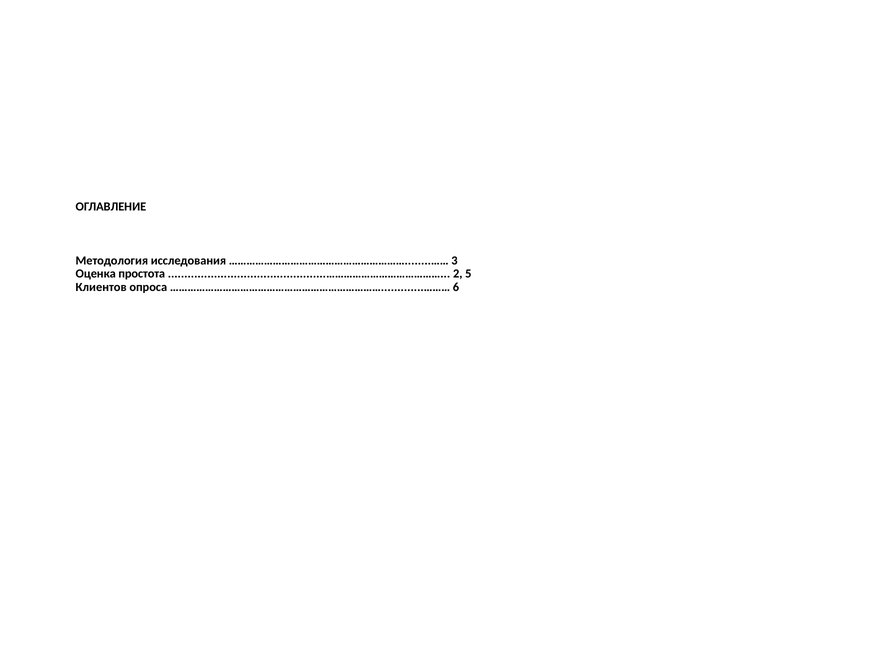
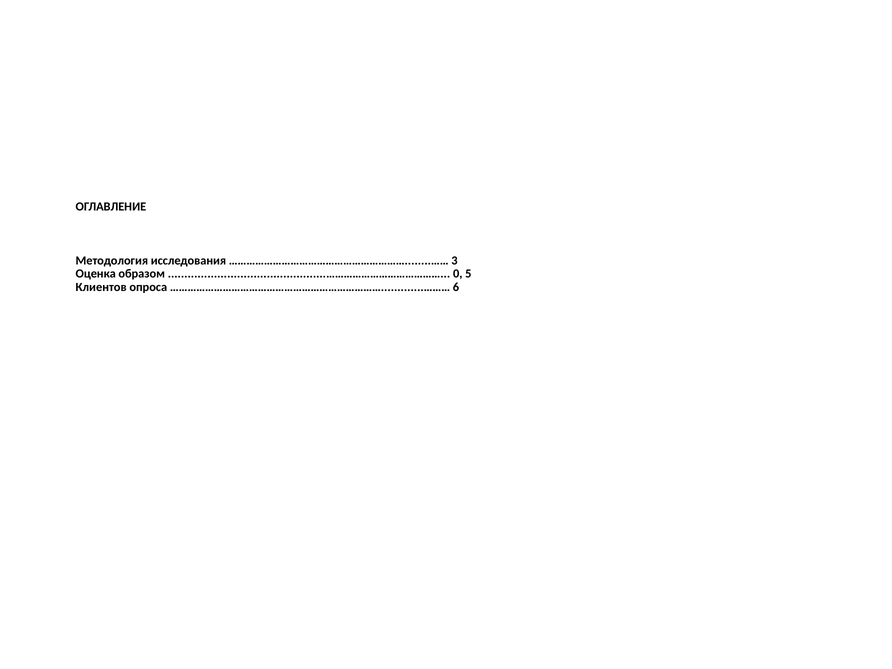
простота: простота -> образом (142, 274)
2: 2 -> 0 (458, 274)
